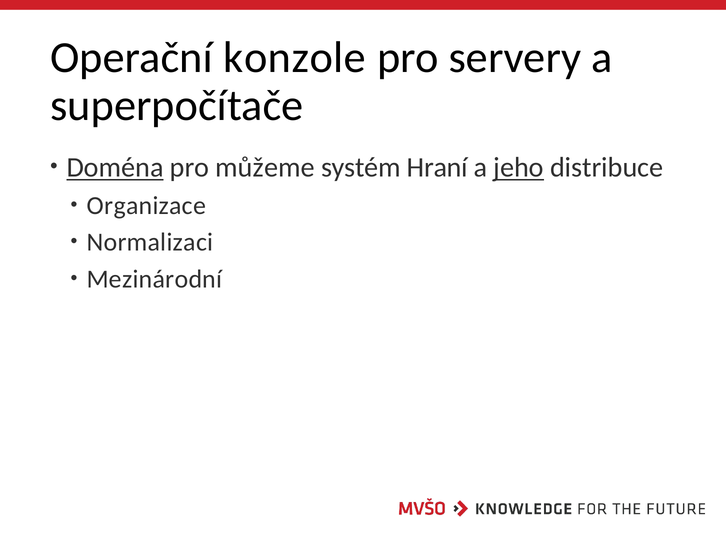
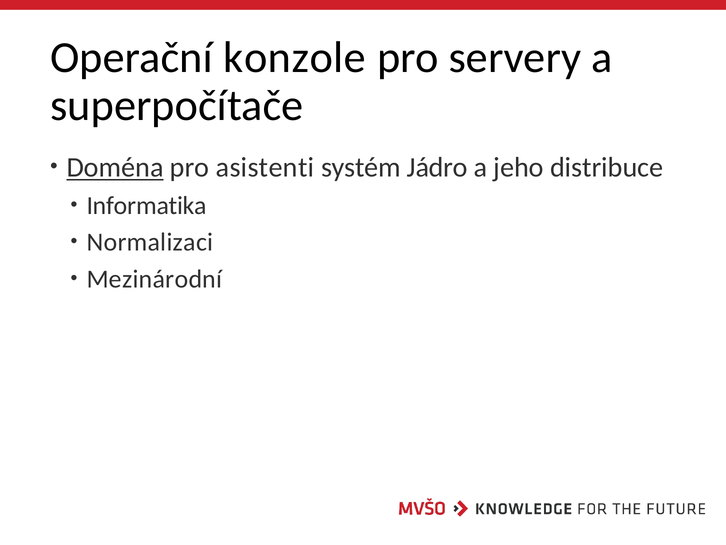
můžeme: můžeme -> asistenti (265, 167)
Hraní: Hraní -> Jádro (437, 167)
jeho underline: present -> none (519, 167)
Organizace: Organizace -> Informatika (147, 205)
